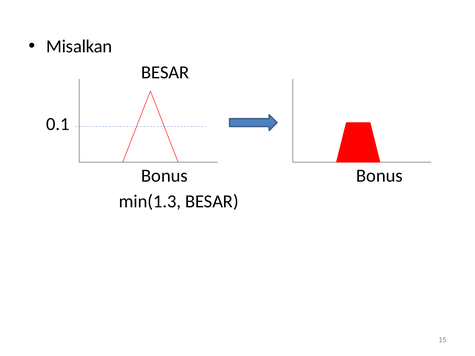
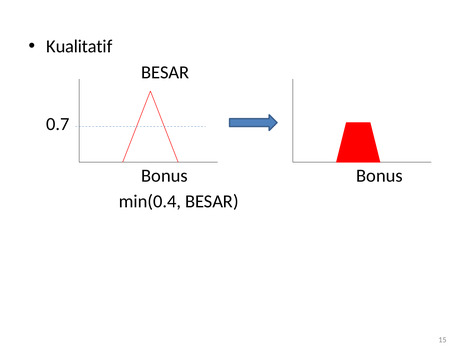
Misalkan: Misalkan -> Kualitatif (79, 46)
0.1: 0.1 -> 0.7 (58, 124)
min(1.3: min(1.3 -> min(0.4 (150, 202)
